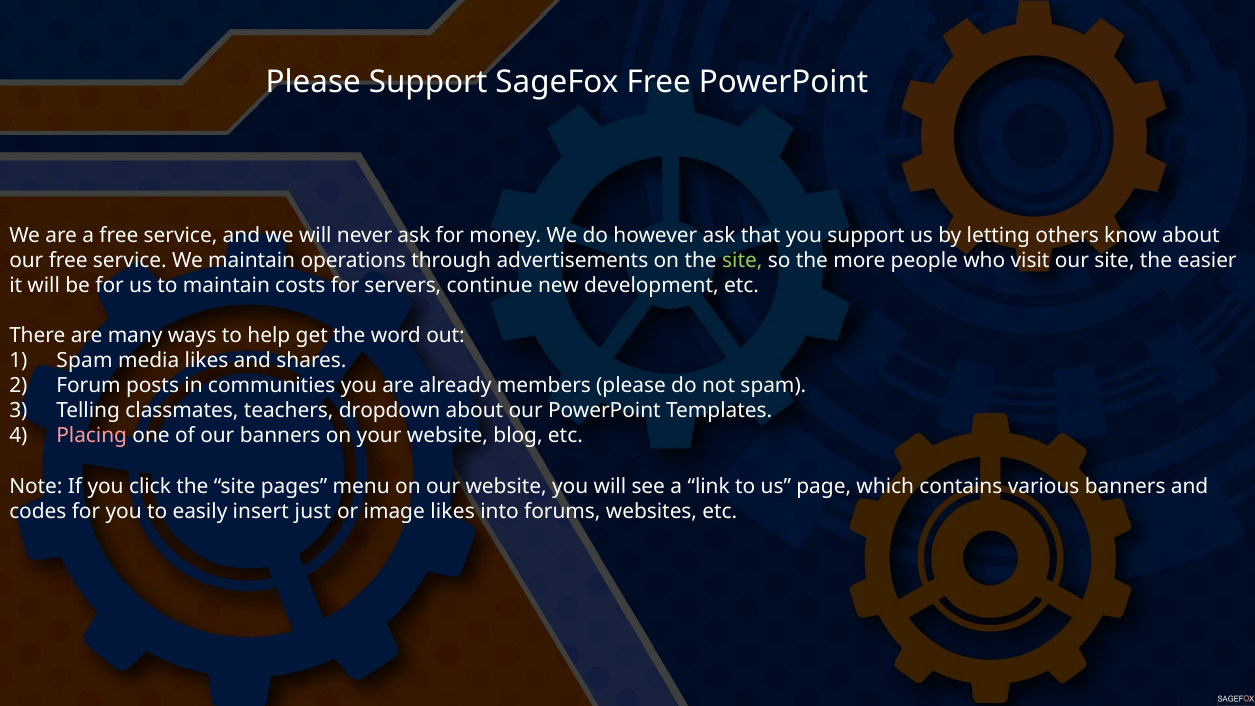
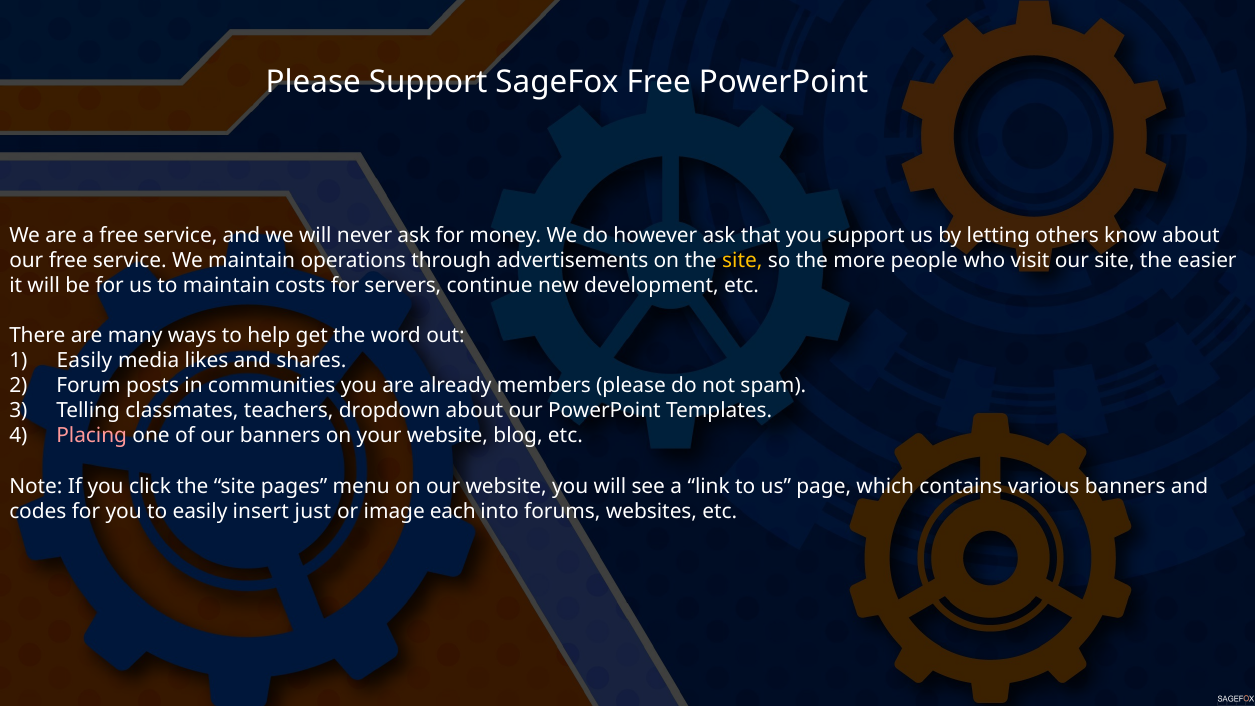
site colour: light green -> yellow (742, 260)
Spam: Spam -> Easily (84, 361)
image likes: likes -> each (453, 511)
